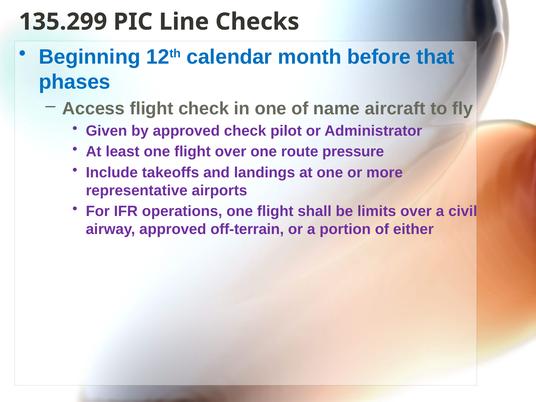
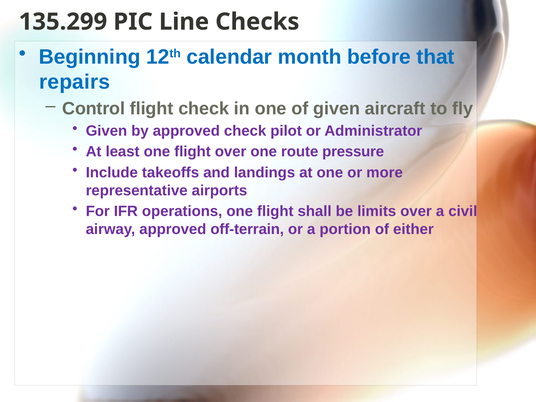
phases: phases -> repairs (75, 82)
Access: Access -> Control (94, 108)
of name: name -> given (337, 108)
